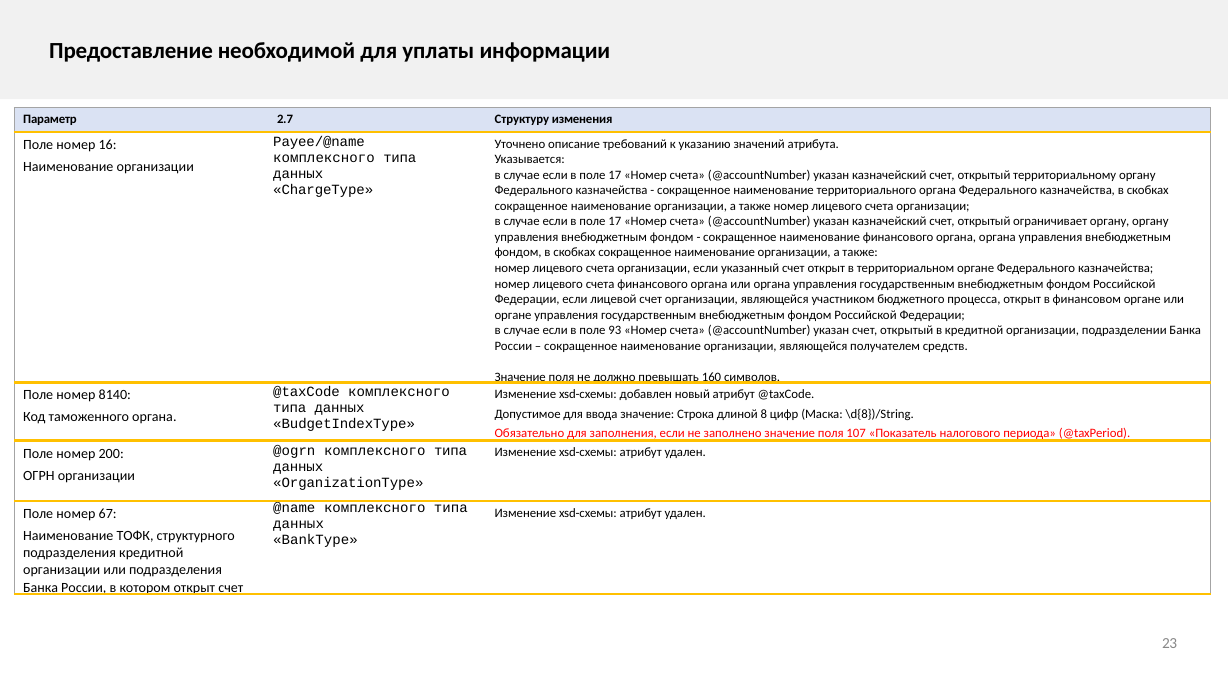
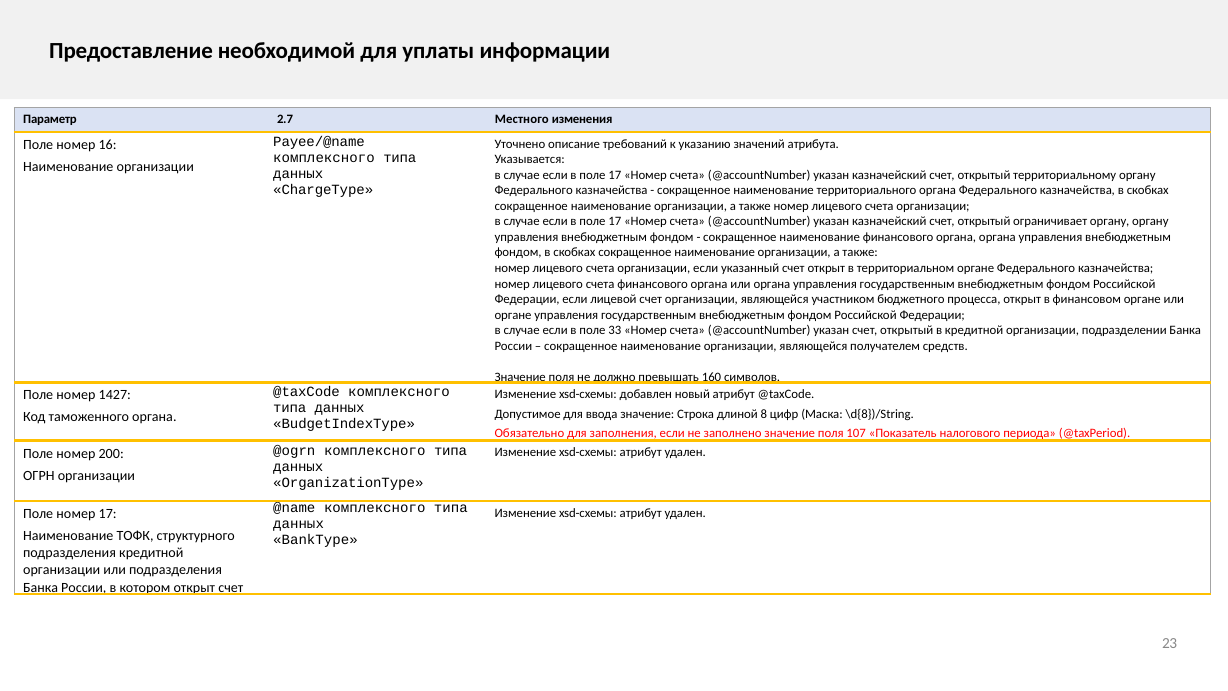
Структуру: Структуру -> Местного (522, 119)
93: 93 -> 33 (615, 330)
8140: 8140 -> 1427 (115, 395)
номер 67: 67 -> 17 (108, 514)
